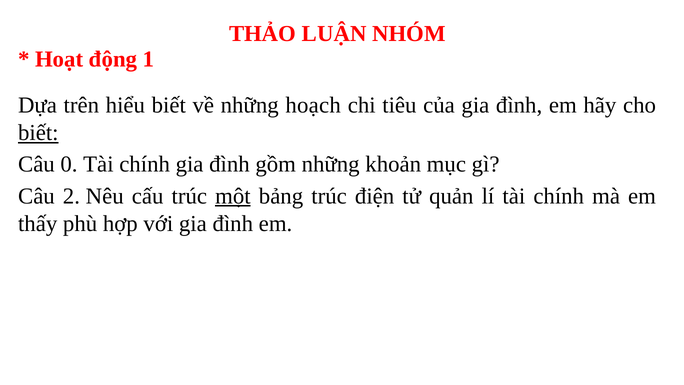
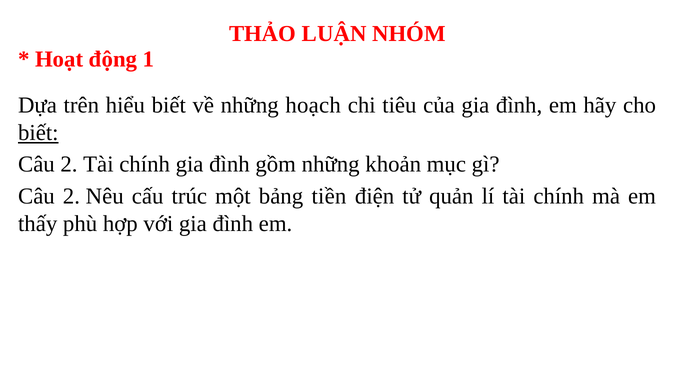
0: 0 -> 2 (69, 164)
một underline: present -> none (233, 196)
bảng trúc: trúc -> tiền (329, 196)
